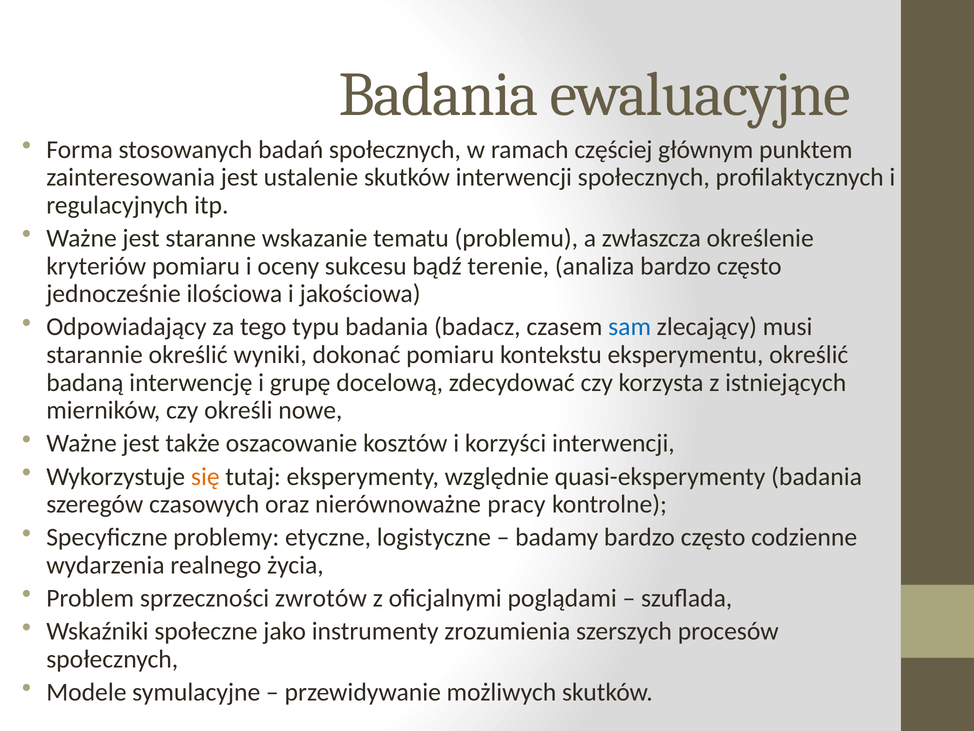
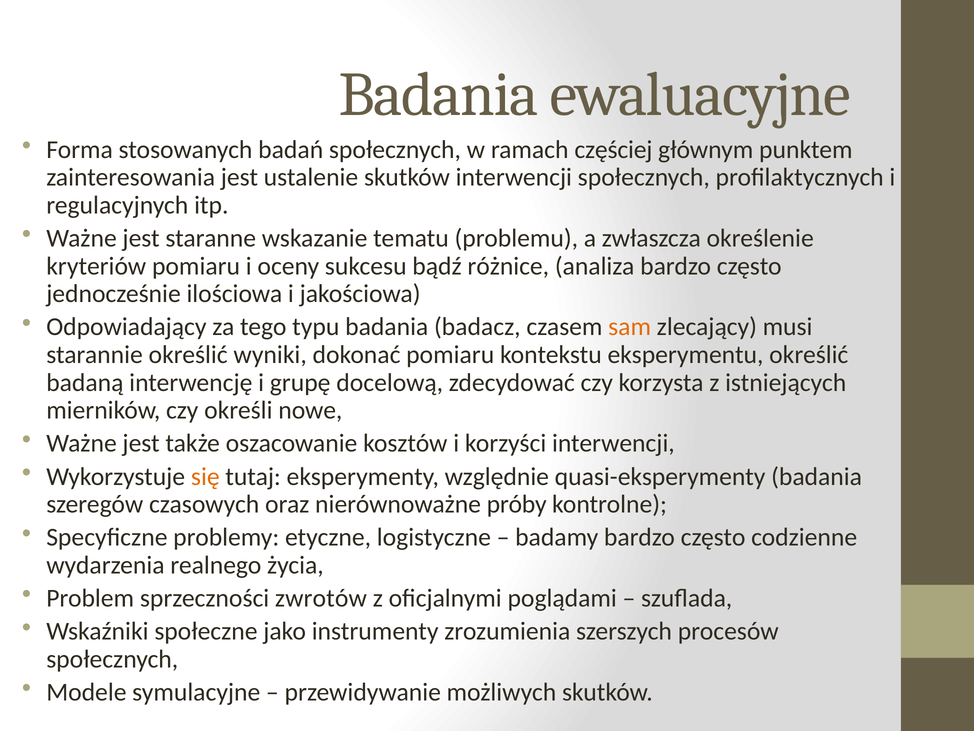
terenie: terenie -> różnice (508, 266)
sam colour: blue -> orange (630, 327)
pracy: pracy -> próby (517, 504)
